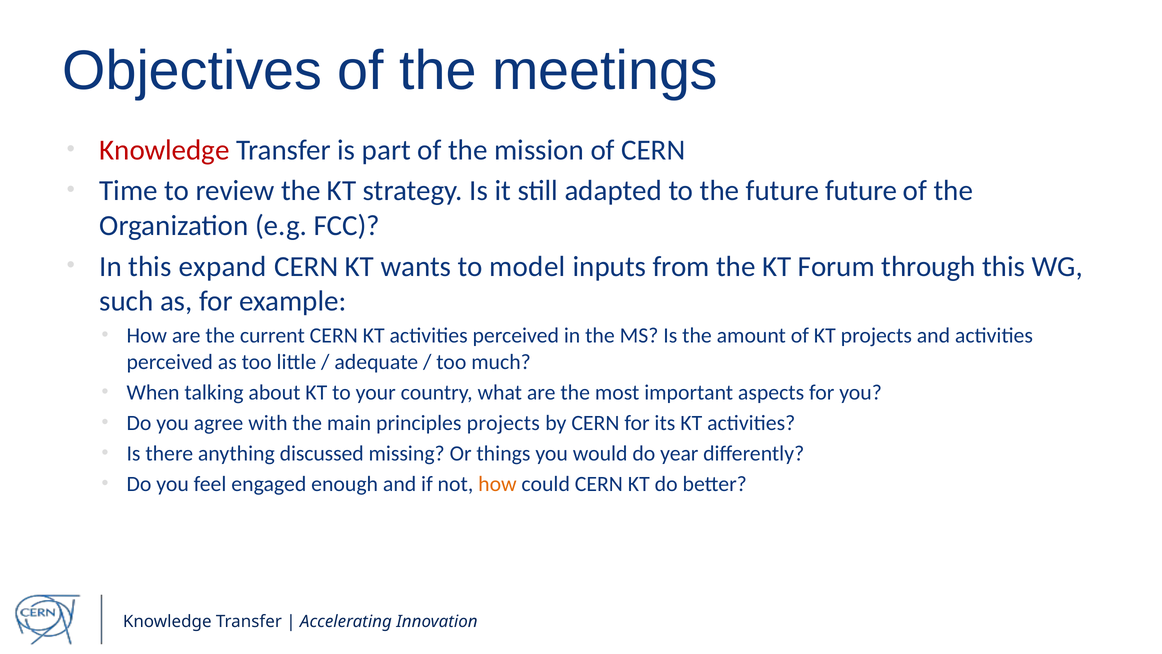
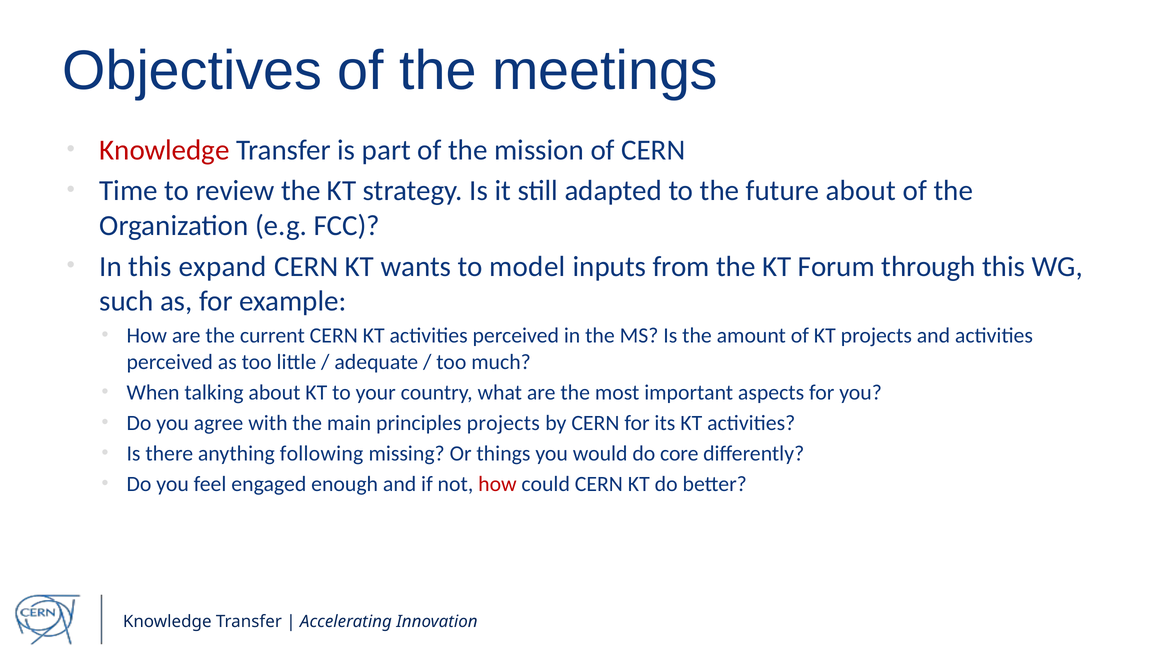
future future: future -> about (861, 191)
discussed: discussed -> following (322, 453)
year: year -> core (679, 453)
how colour: orange -> red (497, 484)
